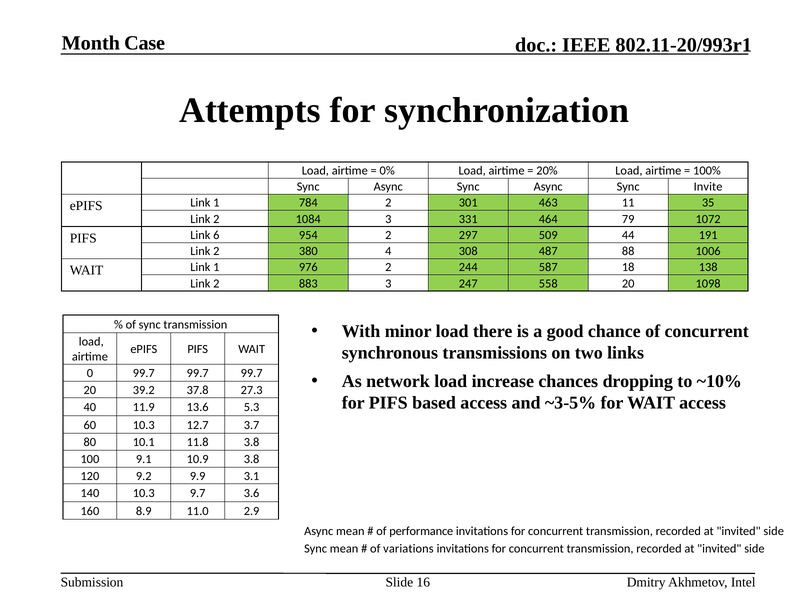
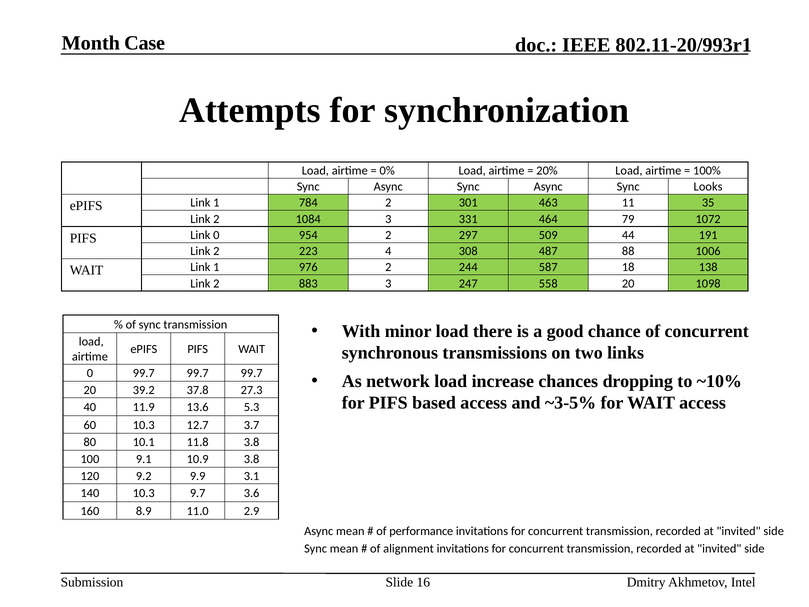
Invite: Invite -> Looks (708, 187)
Link 6: 6 -> 0 (216, 235)
380: 380 -> 223 (308, 251)
variations: variations -> alignment (409, 549)
